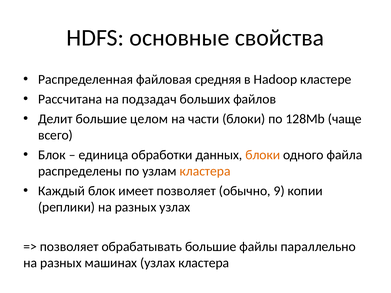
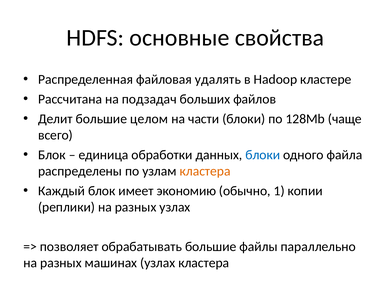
средняя: средняя -> удалять (218, 79)
блоки colour: orange -> blue (263, 155)
имеет позволяет: позволяет -> экономию (186, 191)
9: 9 -> 1 (279, 191)
